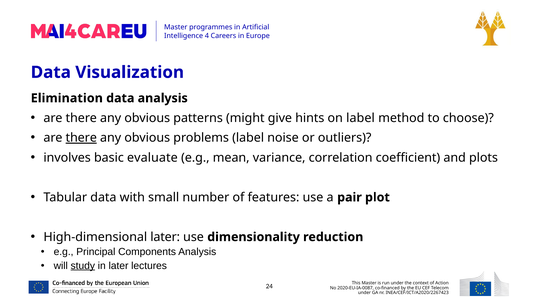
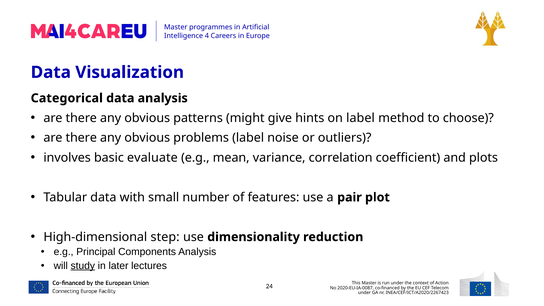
Elimination: Elimination -> Categorical (67, 98)
there underline: present -> none (81, 138)
High-dimensional later: later -> step (165, 237)
